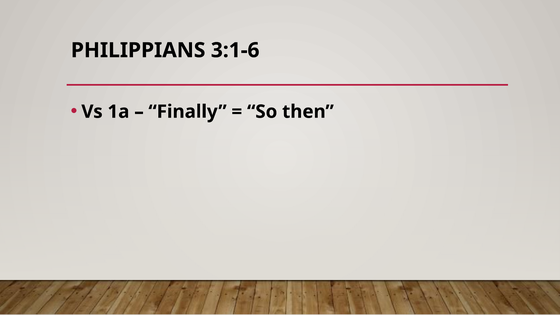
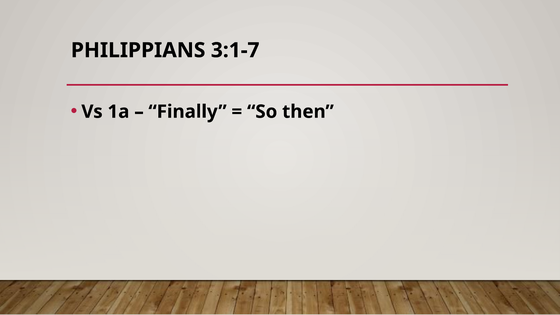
3:1-6: 3:1-6 -> 3:1-7 (235, 50)
